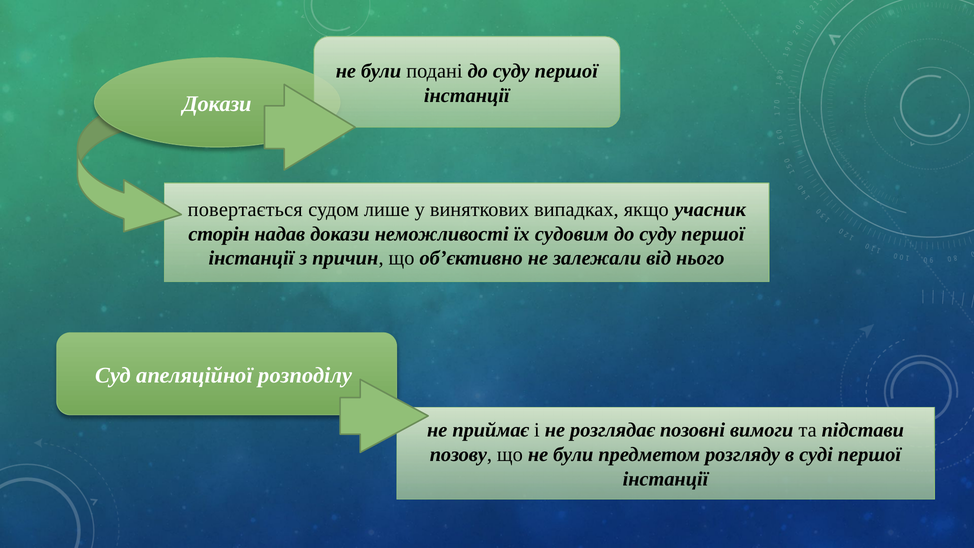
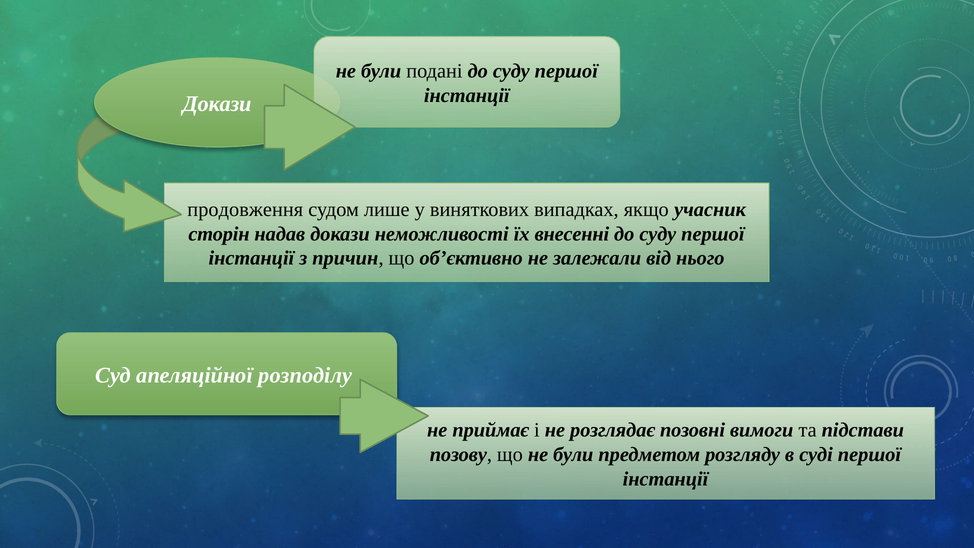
повертається: повертається -> продовження (245, 209)
судовим: судовим -> внесенні (572, 234)
